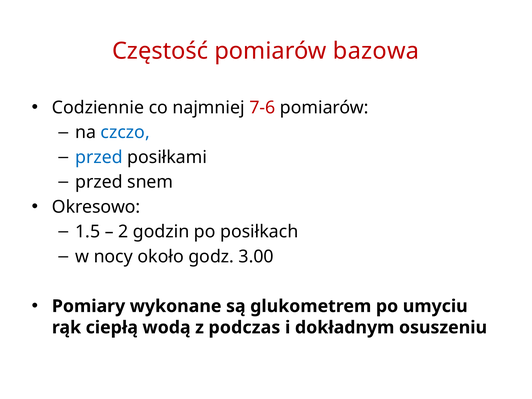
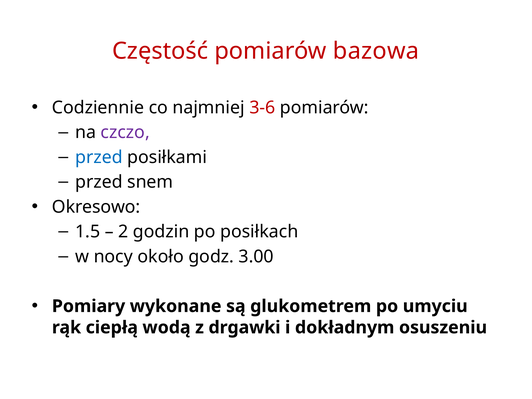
7-6: 7-6 -> 3-6 (262, 108)
czczo colour: blue -> purple (125, 132)
podczas: podczas -> drgawki (245, 327)
